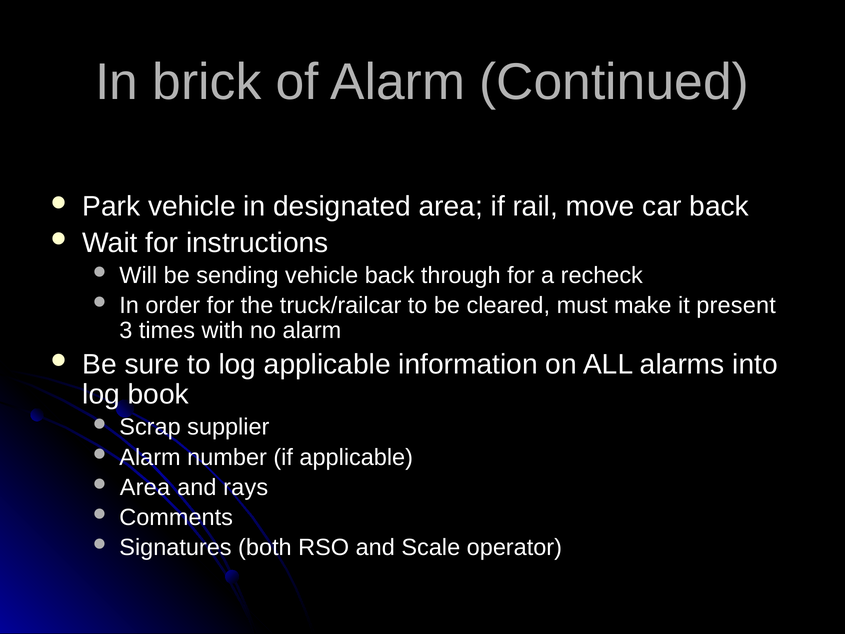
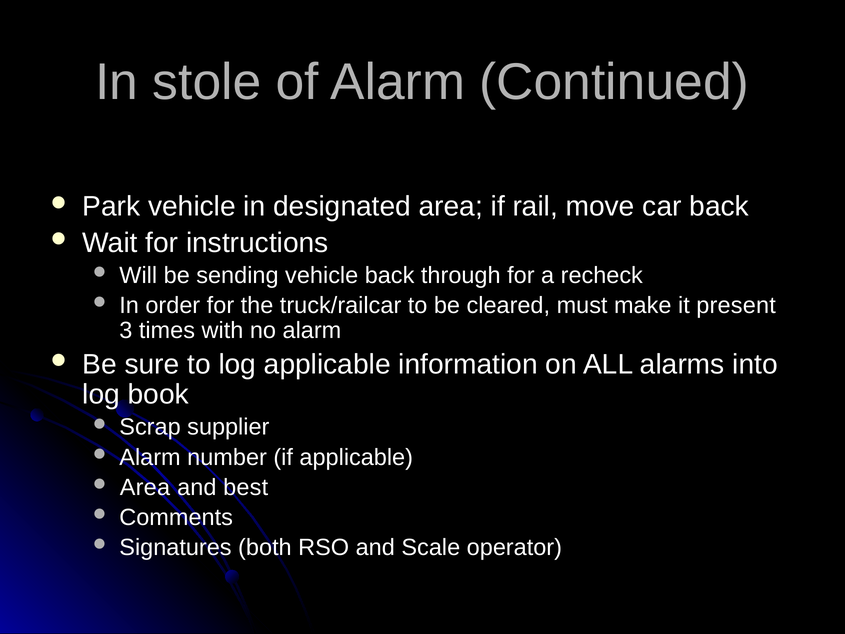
brick: brick -> stole (207, 82)
rays: rays -> best (246, 487)
